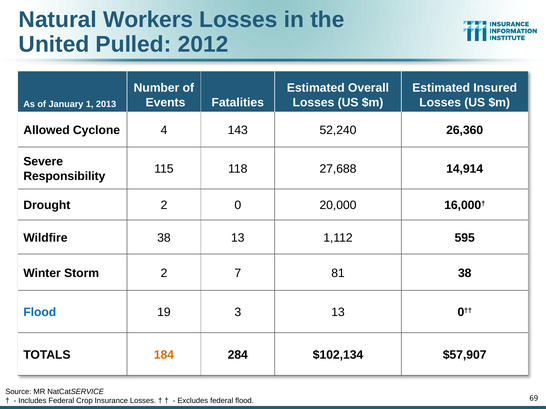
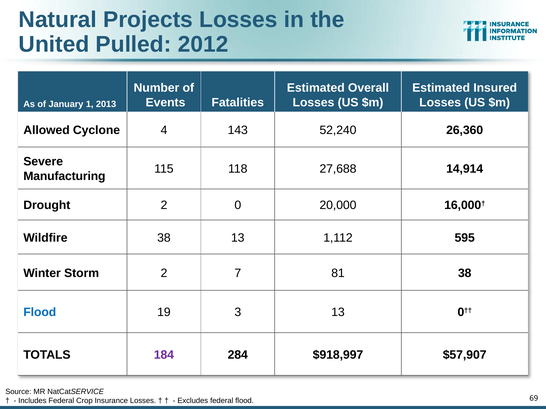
Workers: Workers -> Projects (148, 20)
Responsibility: Responsibility -> Manufacturing (64, 176)
184 colour: orange -> purple (164, 355)
$102,134: $102,134 -> $918,997 (338, 355)
